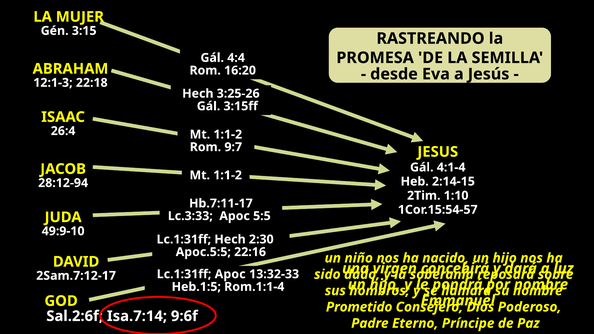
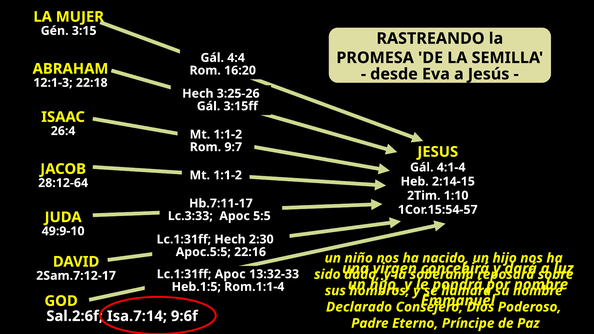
28:12-94: 28:12-94 -> 28:12-64 (63, 183)
Prometido: Prometido -> Declarado (359, 307)
